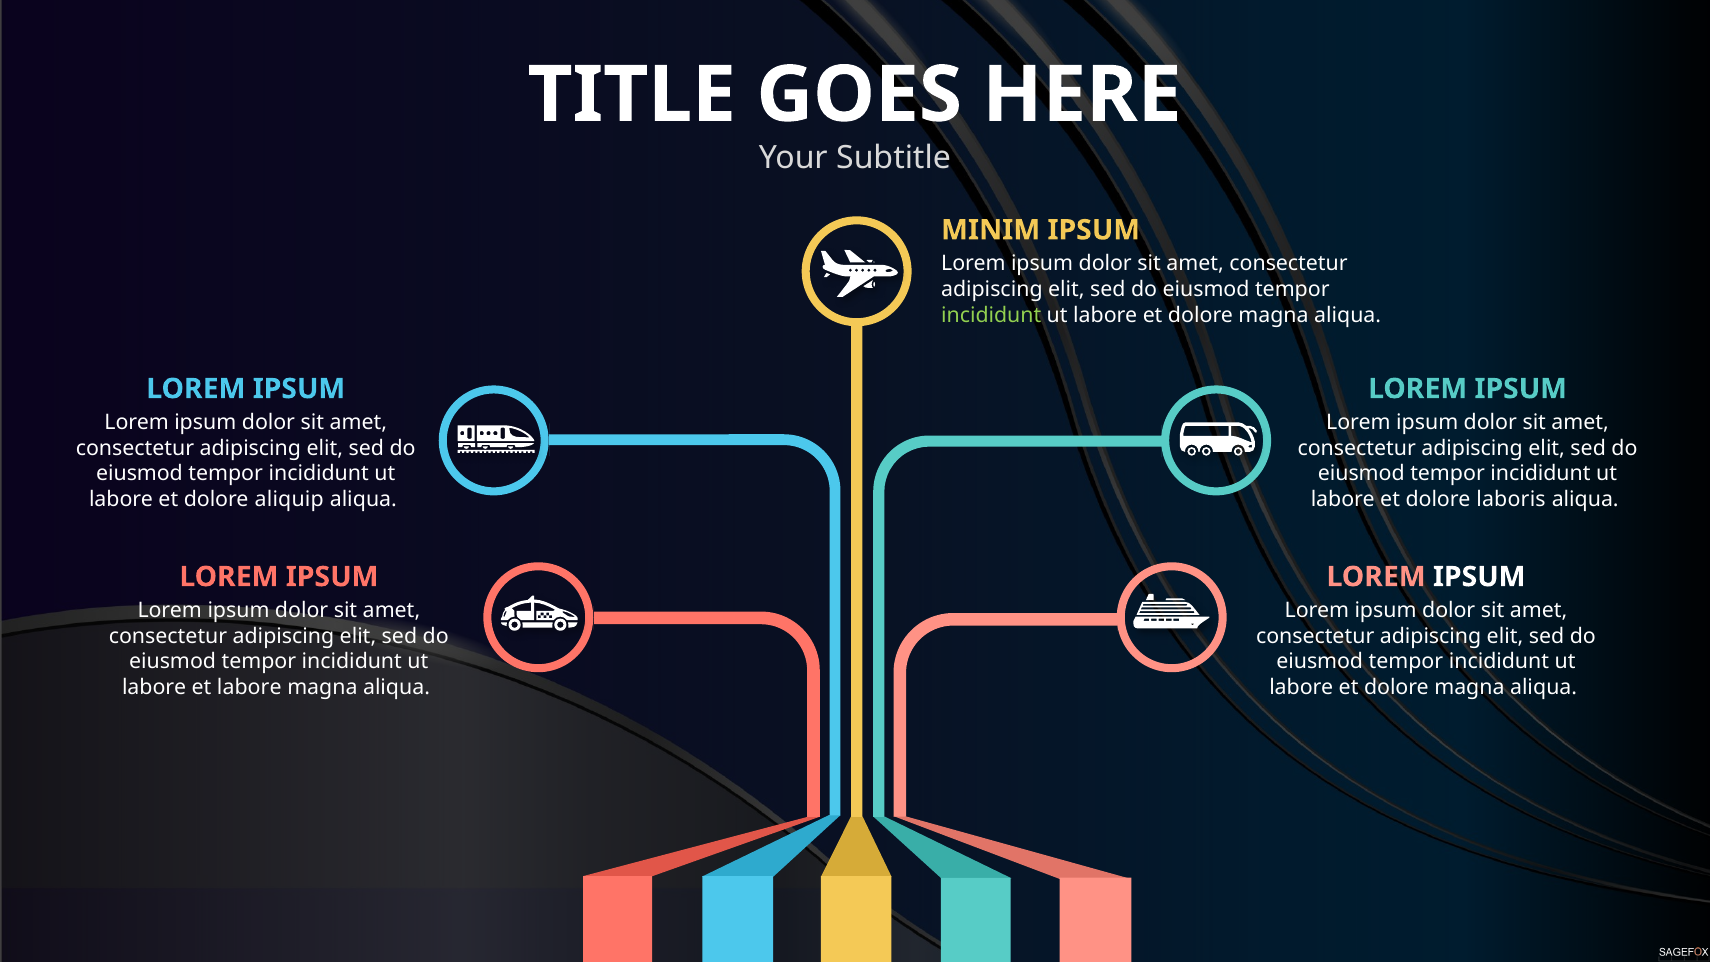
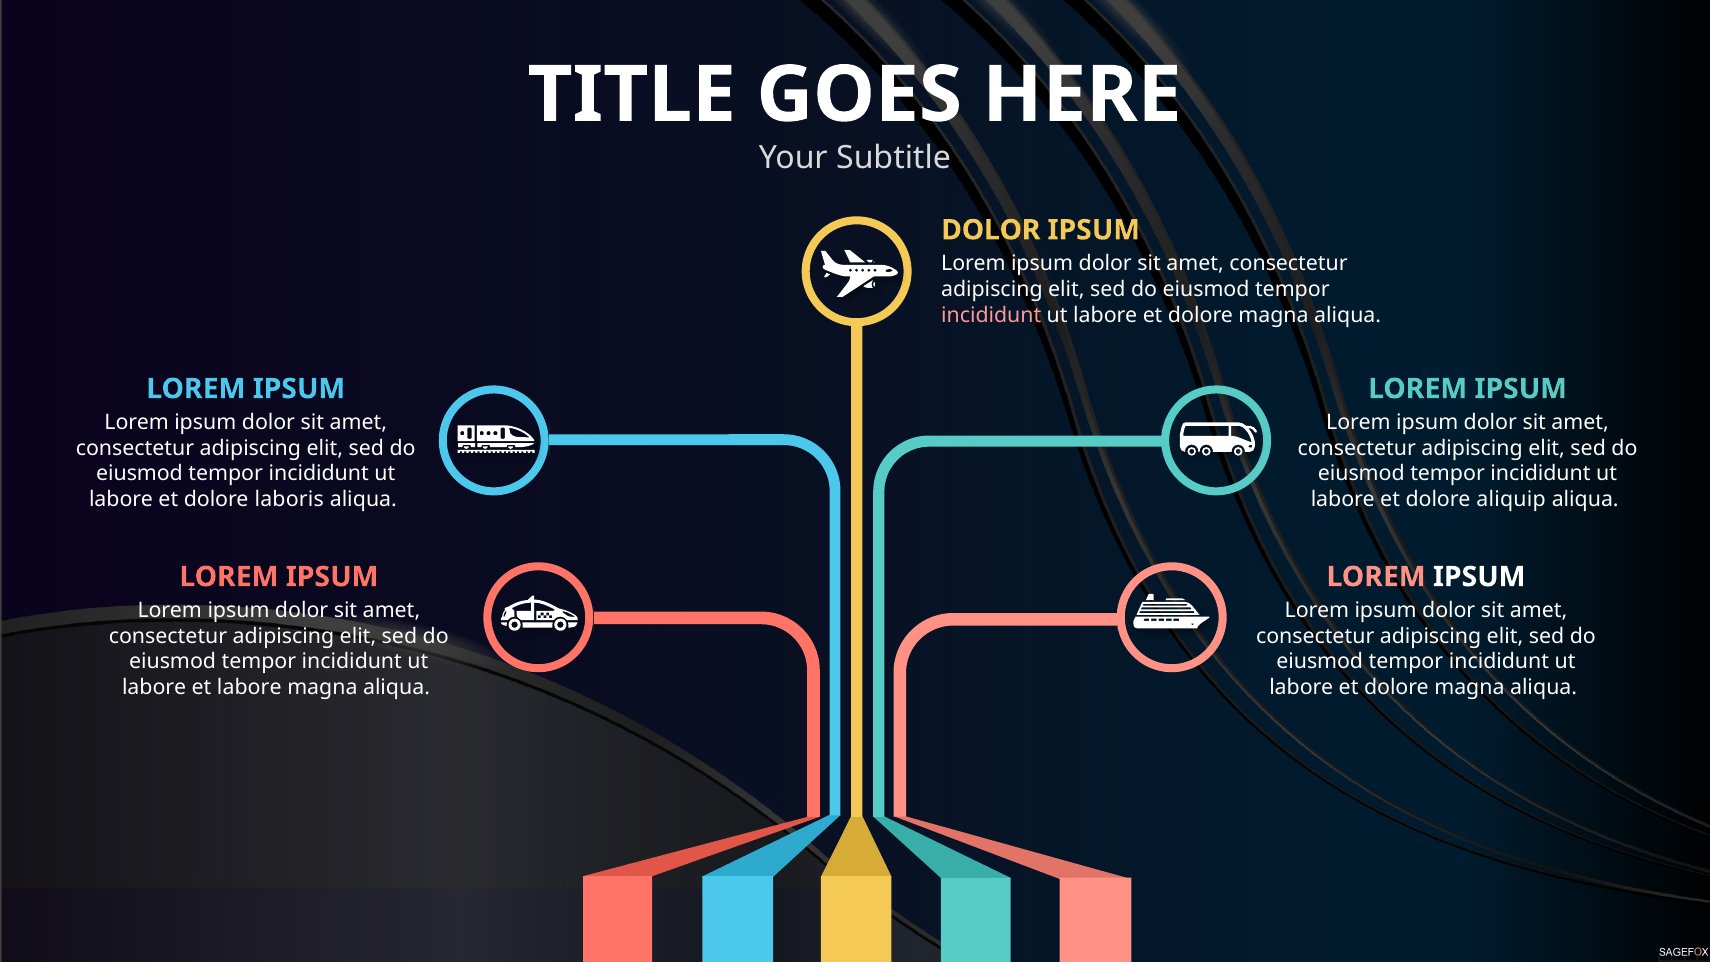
MINIM: MINIM -> DOLOR (991, 230)
incididunt colour: light green -> pink (991, 315)
aliquip: aliquip -> laboris (289, 499)
laboris: laboris -> aliquip (1511, 499)
